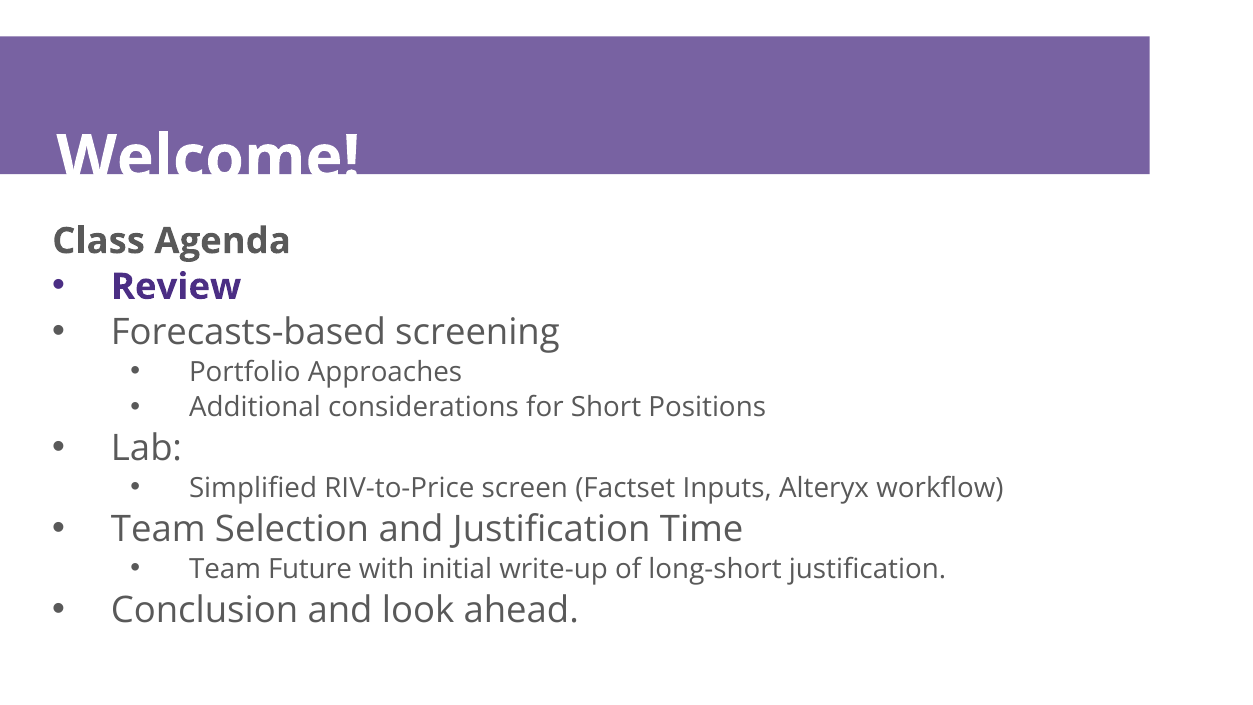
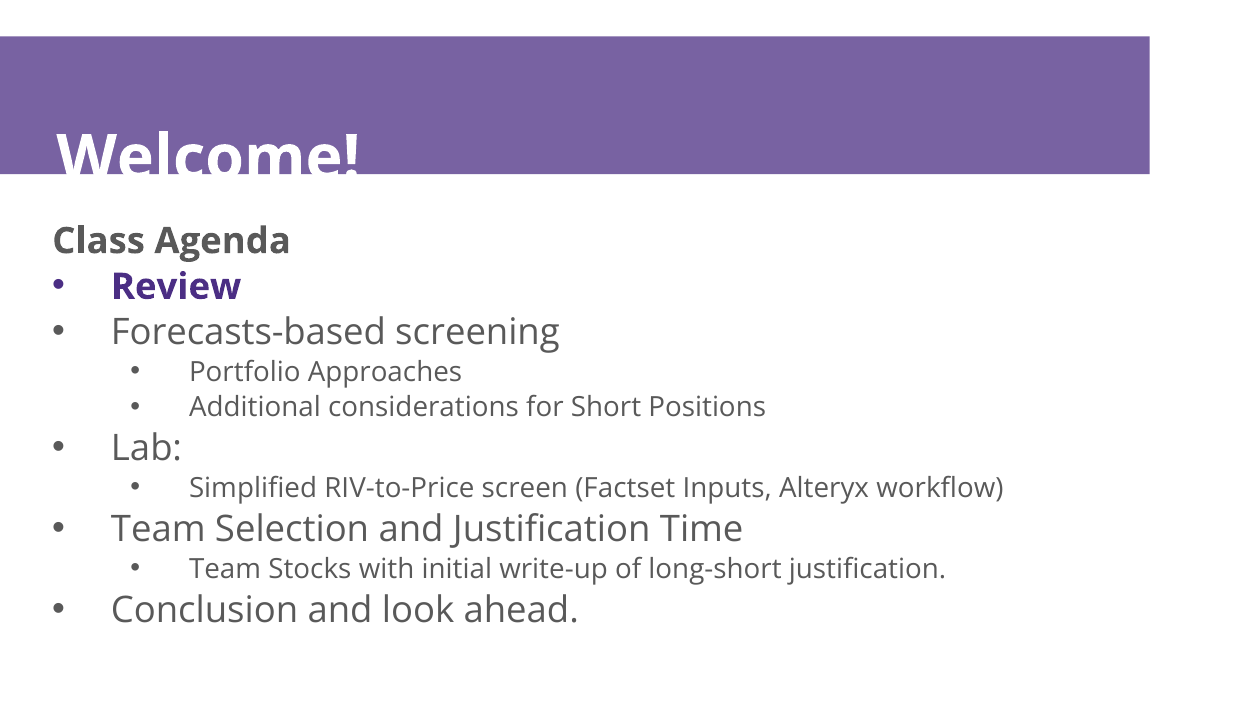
Future: Future -> Stocks (310, 569)
